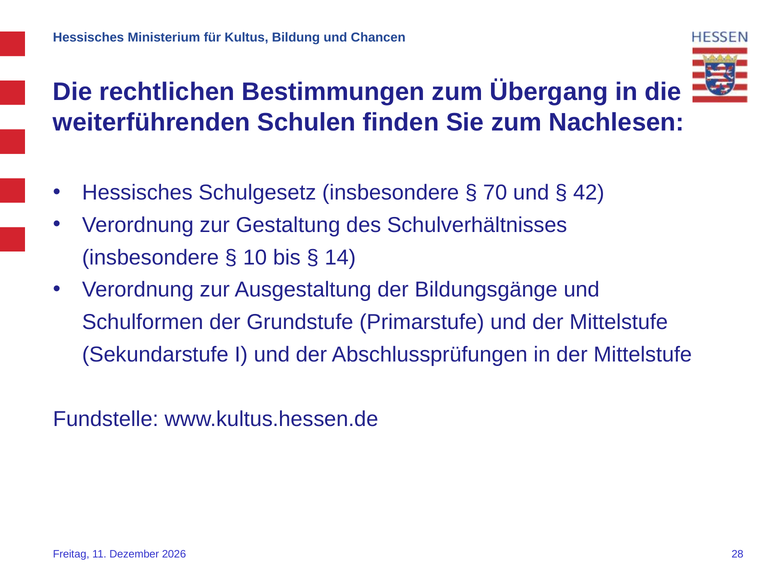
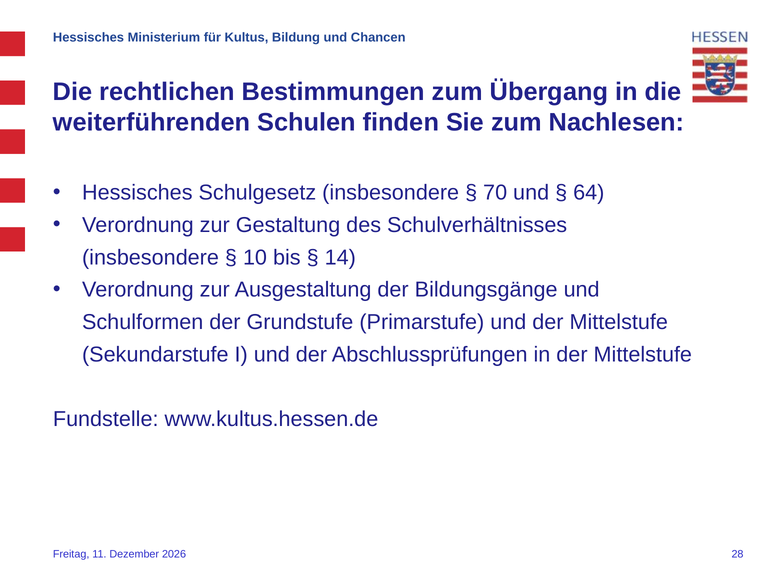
42: 42 -> 64 (589, 193)
